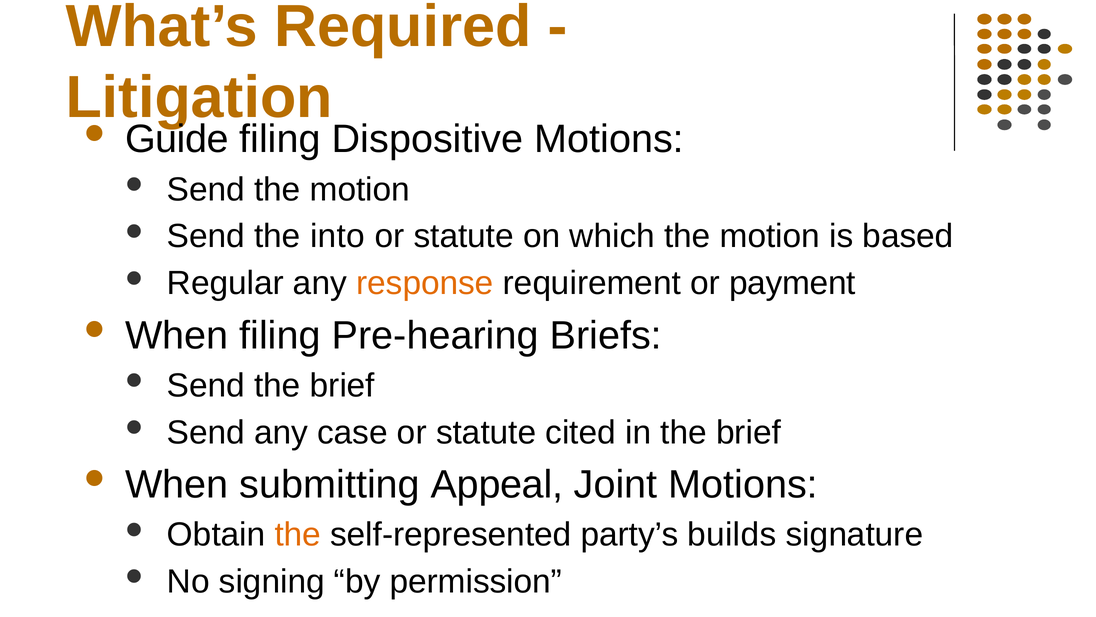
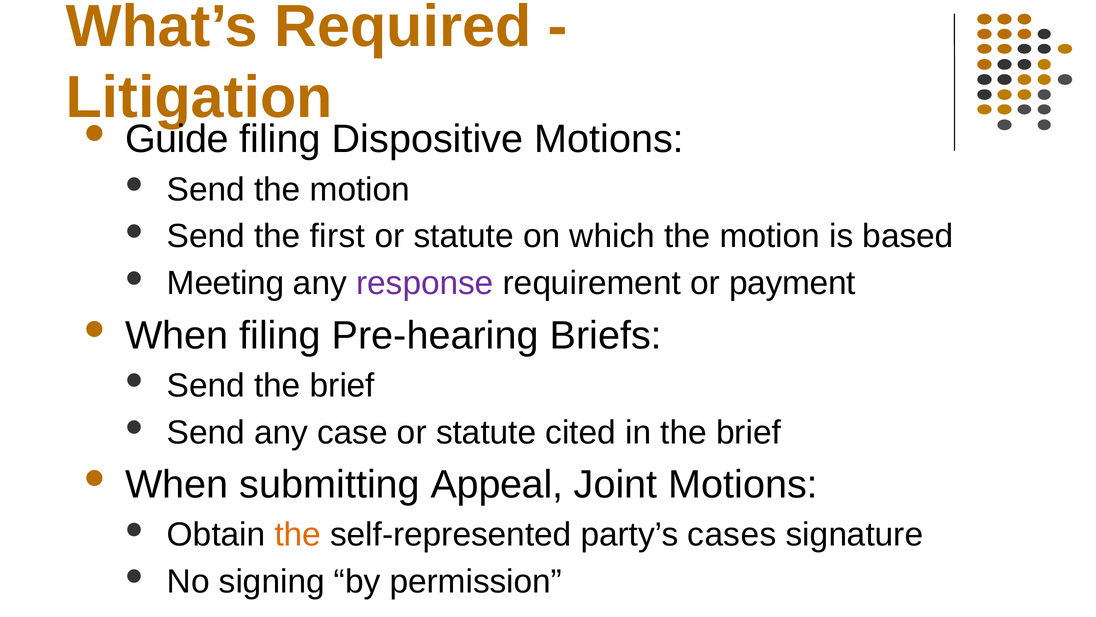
into: into -> first (337, 236)
Regular: Regular -> Meeting (226, 283)
response colour: orange -> purple (425, 283)
builds: builds -> cases (732, 534)
